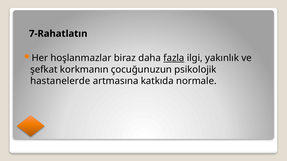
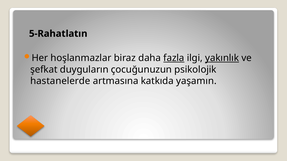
7-Rahatlatın: 7-Rahatlatın -> 5-Rahatlatın (58, 34)
yakınlık underline: none -> present (222, 58)
korkmanın: korkmanın -> duyguların (84, 70)
normale: normale -> yaşamın (196, 81)
